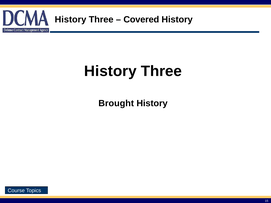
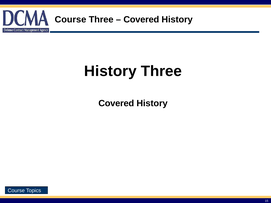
History: History -> Course (71, 20)
Brought: Brought -> Covered (116, 103)
